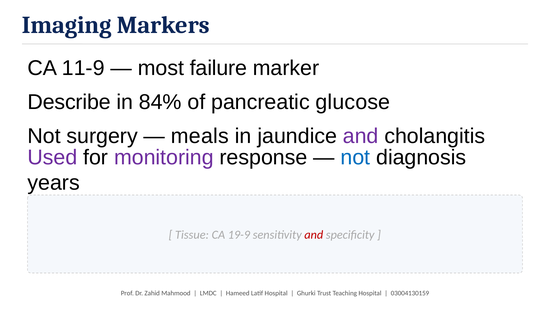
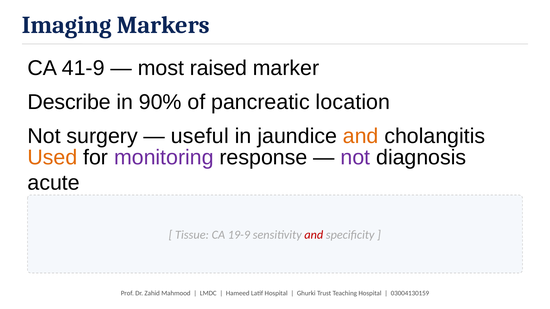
11-9: 11-9 -> 41-9 (83, 68)
failure: failure -> raised (218, 68)
84%: 84% -> 90% (160, 102)
glucose: glucose -> location (353, 102)
meals: meals -> useful (200, 136)
and colour: purple -> orange (361, 136)
Used colour: purple -> orange (52, 157)
not colour: blue -> purple (355, 157)
years: years -> acute (54, 183)
